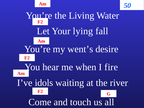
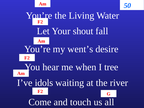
lying: lying -> shout (83, 31)
fire: fire -> tree (111, 67)
